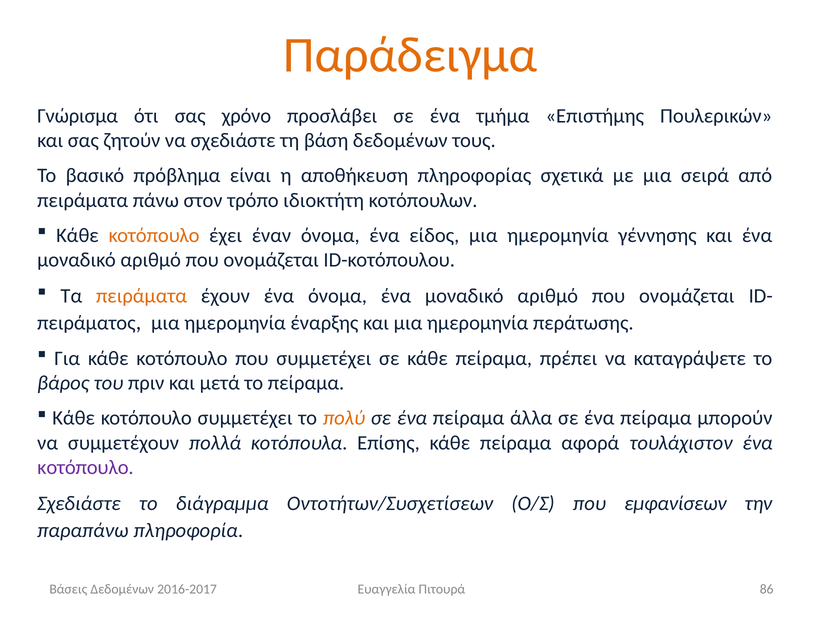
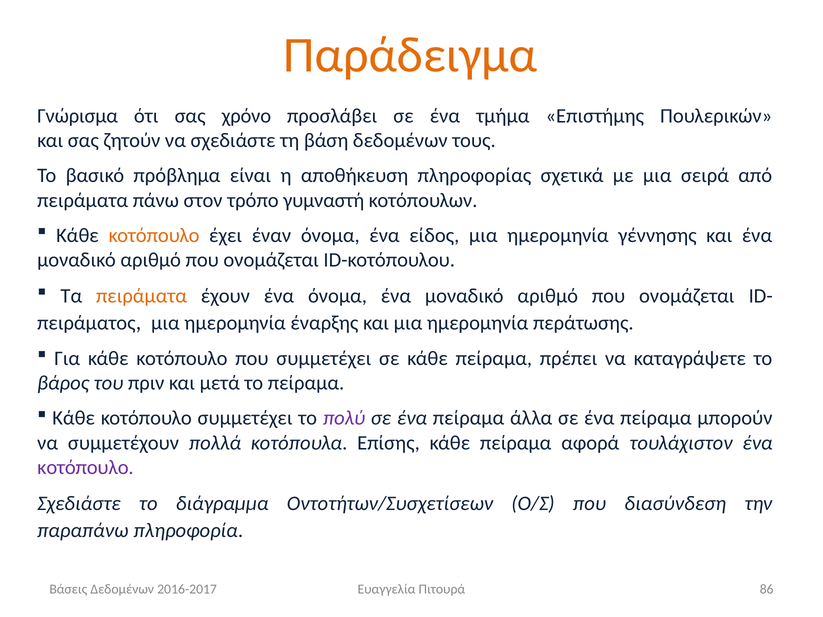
ιδιοκτήτη: ιδιοκτήτη -> γυμναστή (324, 200)
πολύ colour: orange -> purple (344, 418)
εμφανίσεων: εμφανίσεων -> διασύνδεση (675, 504)
